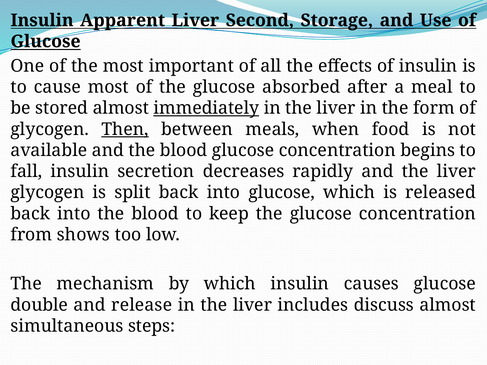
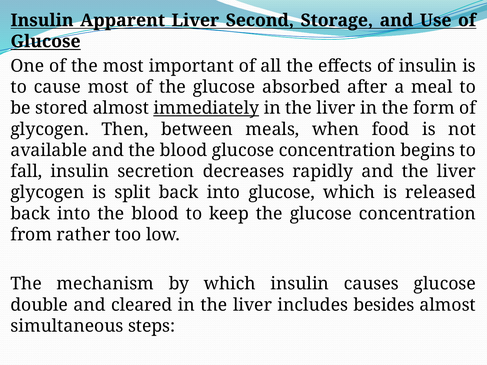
Then underline: present -> none (125, 129)
shows: shows -> rather (83, 235)
release: release -> cleared (142, 305)
discuss: discuss -> besides (384, 305)
